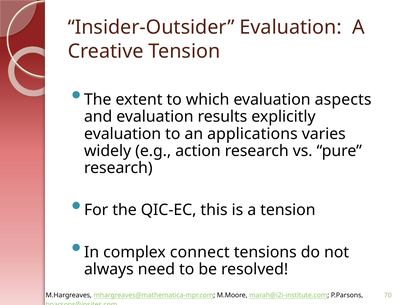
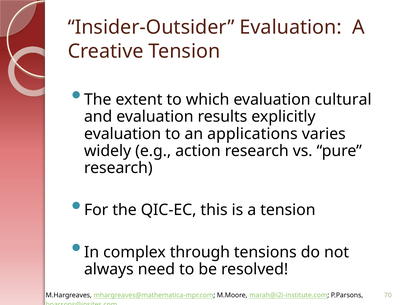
aspects: aspects -> cultural (343, 99)
connect: connect -> through (200, 252)
